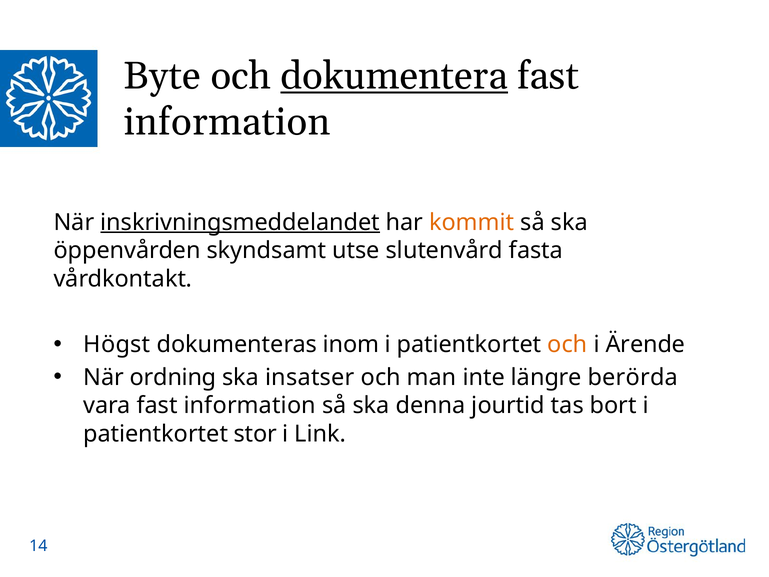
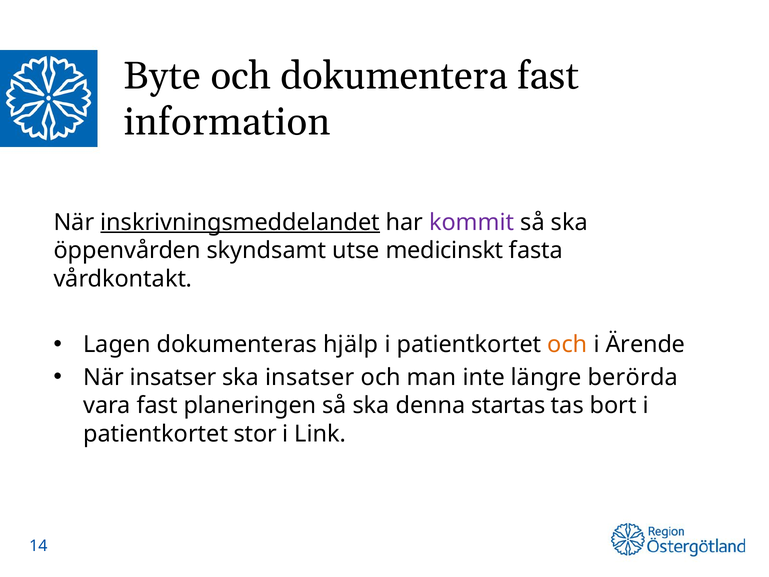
dokumentera underline: present -> none (394, 76)
kommit colour: orange -> purple (472, 222)
slutenvård: slutenvård -> medicinskt (444, 250)
Högst: Högst -> Lagen (117, 344)
inom: inom -> hjälp (351, 344)
När ordning: ordning -> insatser (173, 377)
vara fast information: information -> planeringen (250, 405)
jourtid: jourtid -> startas (508, 405)
